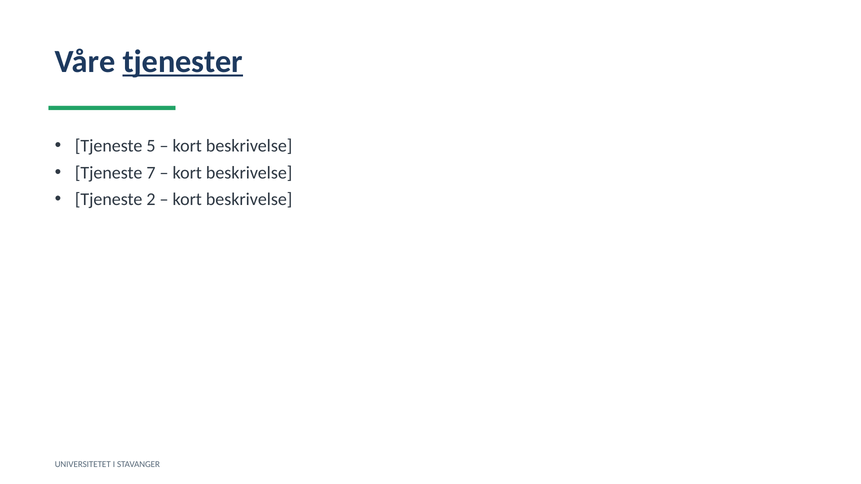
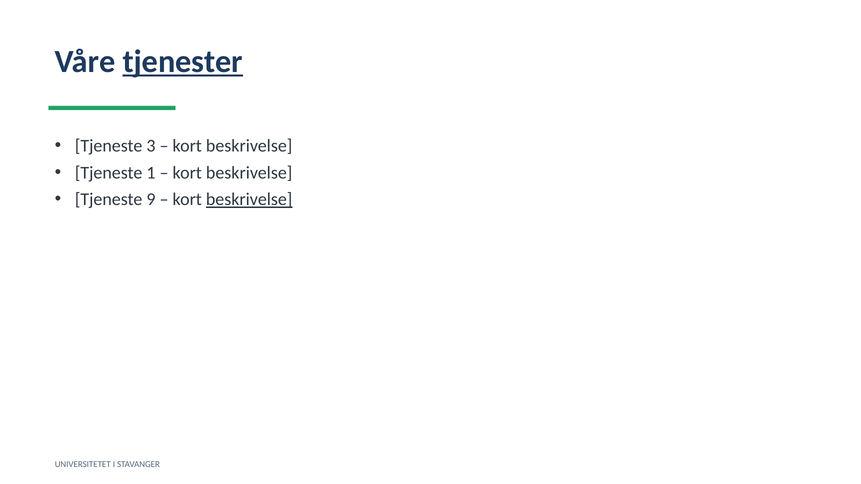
5: 5 -> 3 (151, 146)
7: 7 -> 1 (151, 173)
2: 2 -> 9 (151, 200)
beskrivelse underline: none -> present (249, 200)
